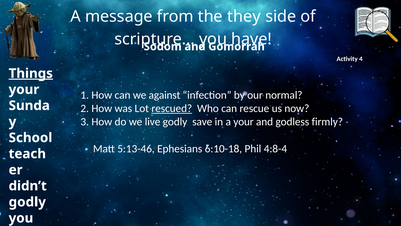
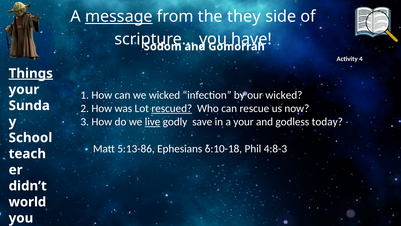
message underline: none -> present (119, 16)
we against: against -> wicked (164, 95)
our normal: normal -> wicked (284, 95)
live underline: none -> present (153, 122)
firmly: firmly -> today (327, 122)
5:13-46: 5:13-46 -> 5:13-86 (136, 148)
4:8-4: 4:8-4 -> 4:8-3 (275, 148)
godly: godly -> world (27, 202)
